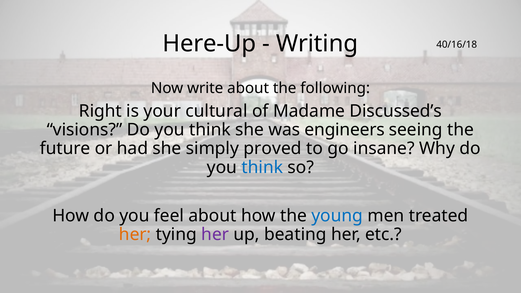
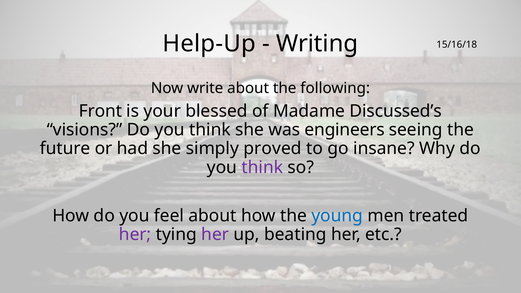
Here-Up: Here-Up -> Help-Up (209, 44)
40/16/18: 40/16/18 -> 15/16/18 (457, 44)
Right: Right -> Front (100, 111)
cultural: cultural -> blessed (216, 111)
think colour: blue -> purple (262, 167)
her colour: orange -> purple (135, 235)
